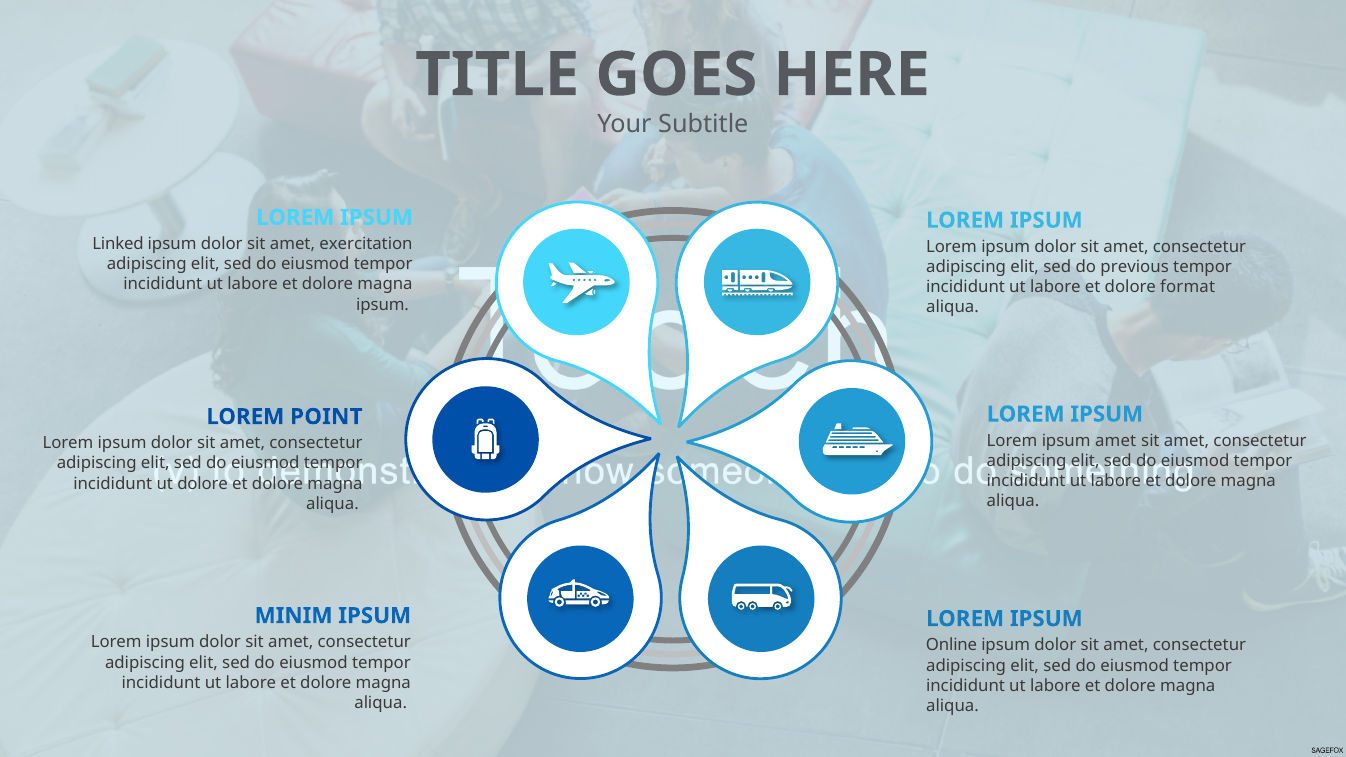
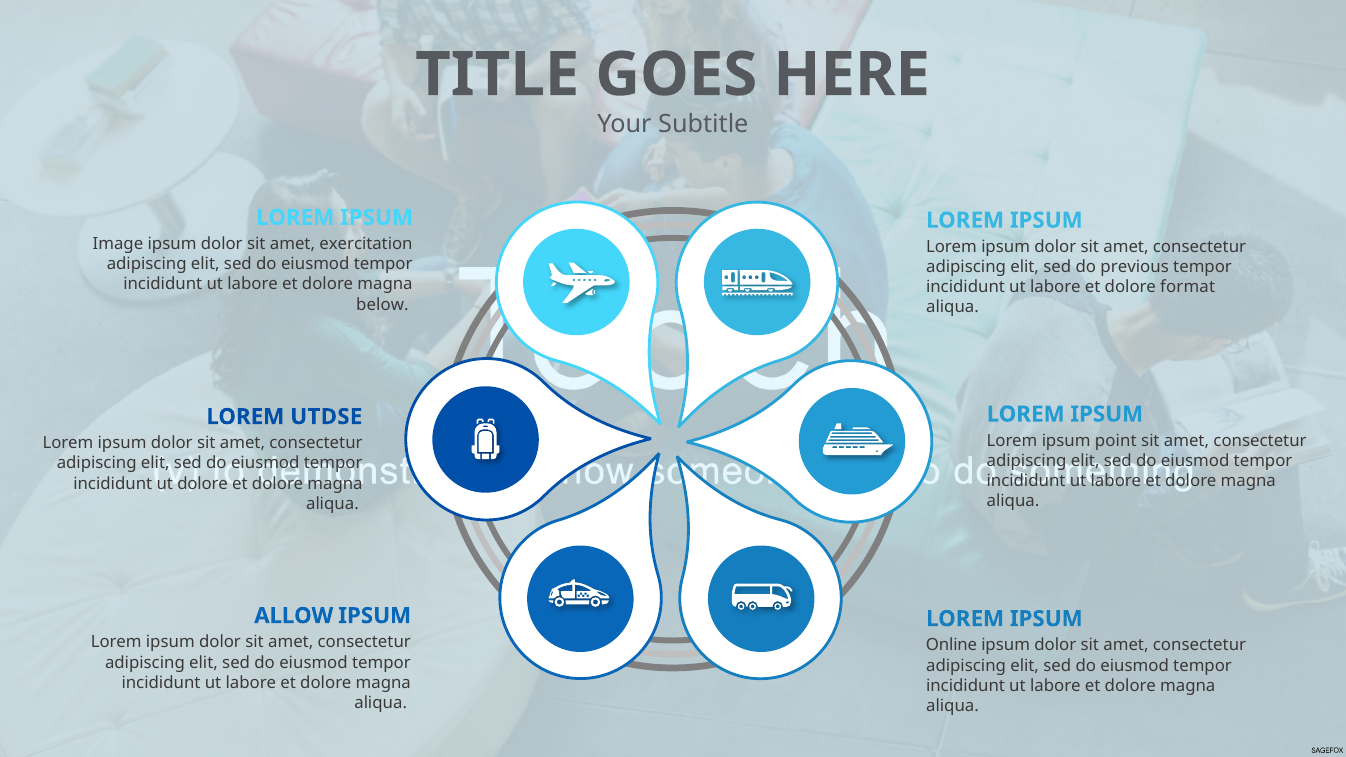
Linked: Linked -> Image (118, 244)
ipsum: ipsum -> below (382, 305)
POINT: POINT -> UTDSE (326, 417)
ipsum amet: amet -> point (1116, 441)
MINIM: MINIM -> ALLOW (294, 616)
